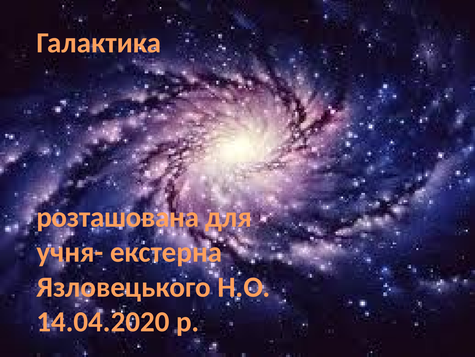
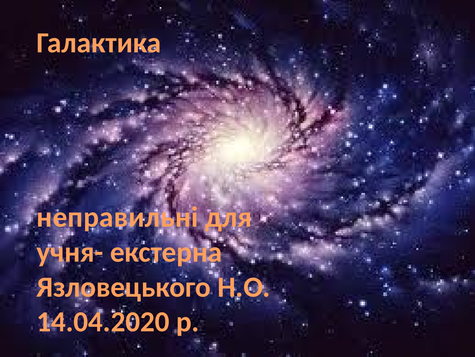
розташована: розташована -> неправильні (117, 217)
